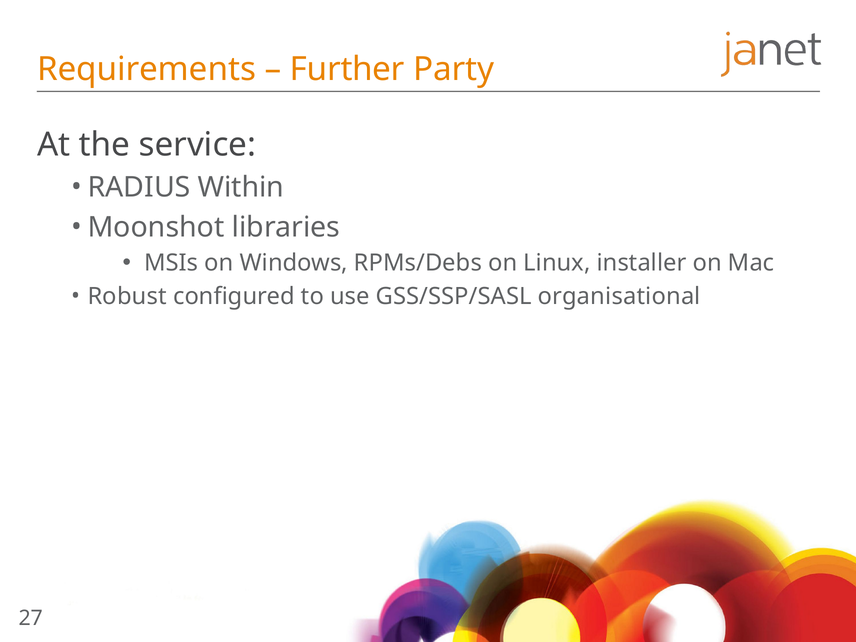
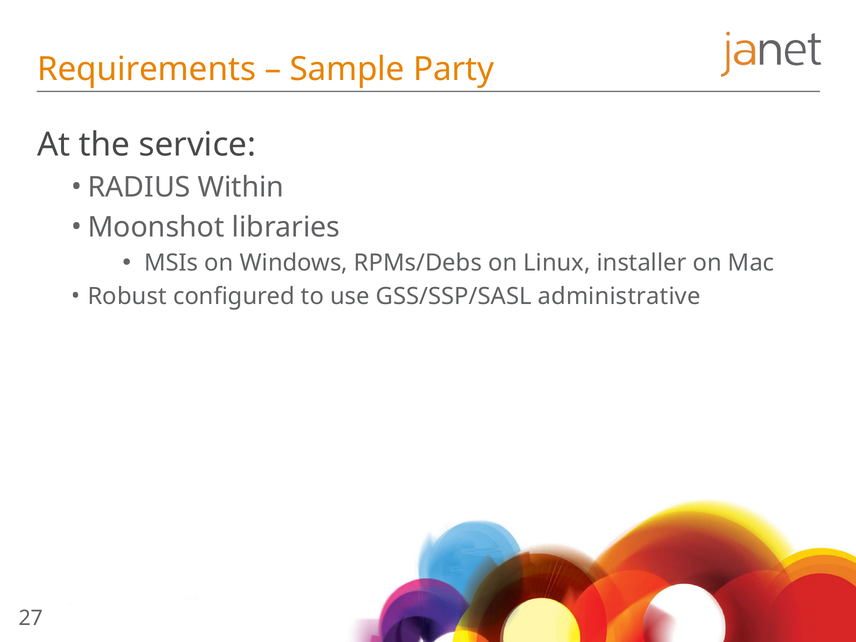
Further: Further -> Sample (347, 69)
organisational: organisational -> administrative (619, 296)
